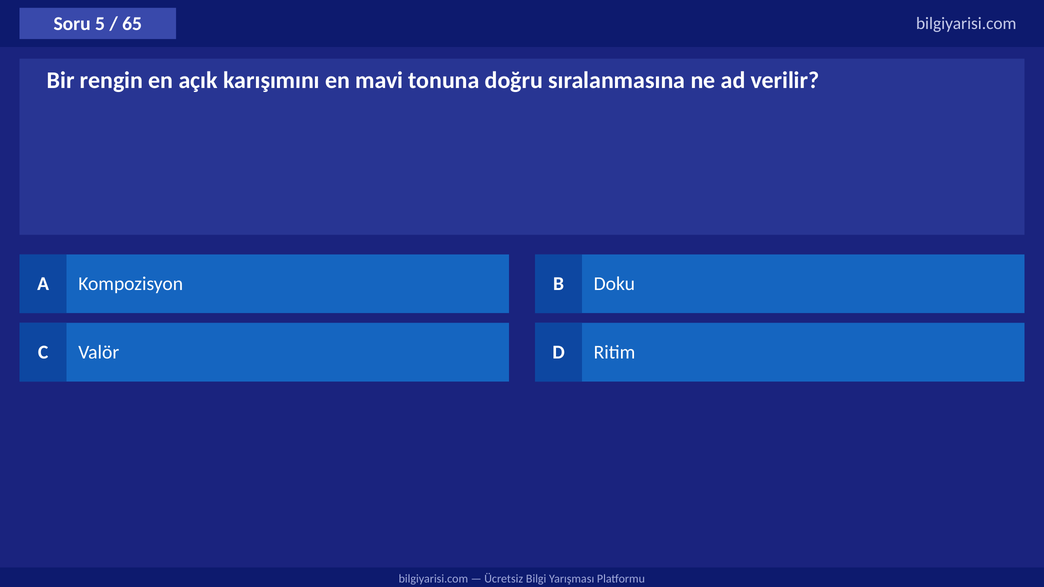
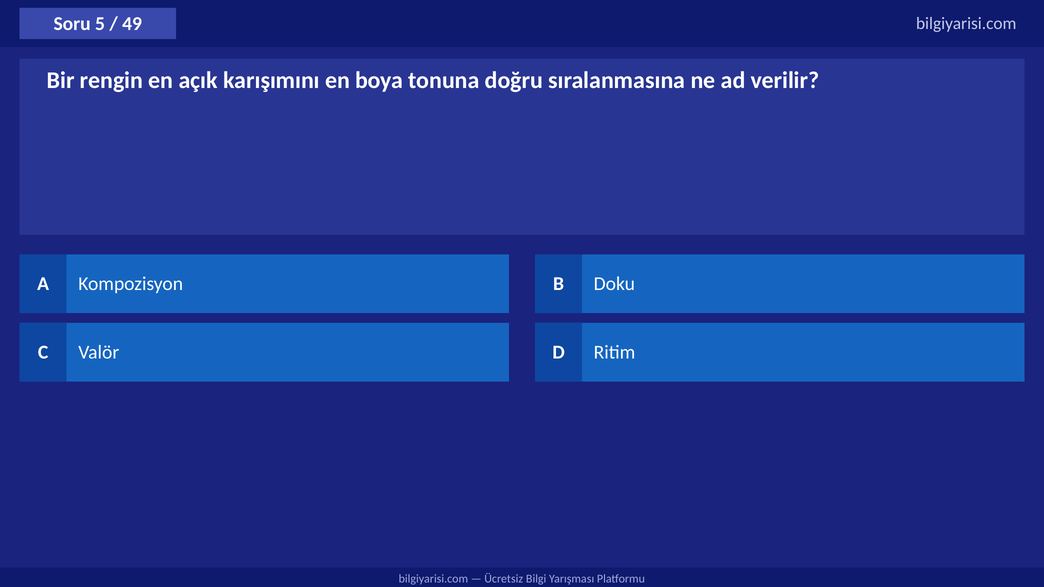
65: 65 -> 49 (132, 24)
mavi: mavi -> boya (379, 80)
